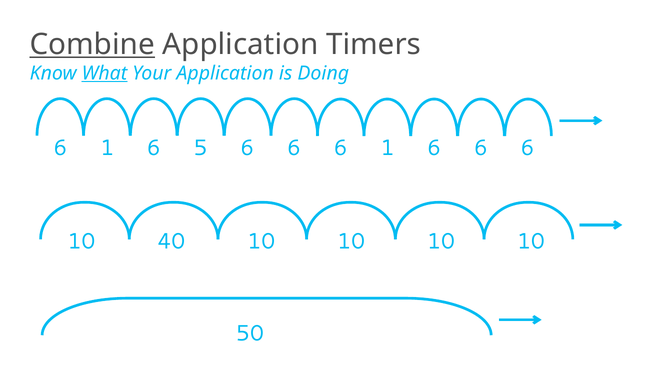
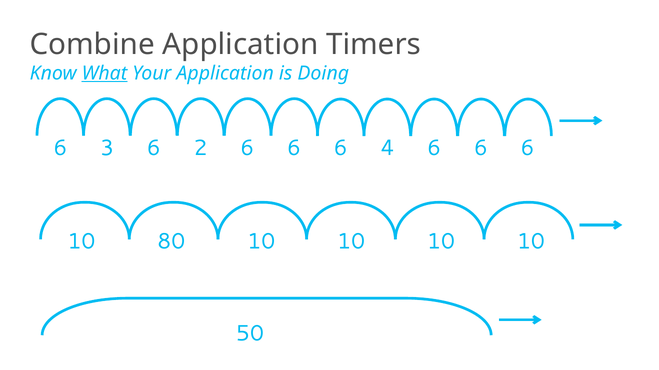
Combine underline: present -> none (92, 45)
1: 1 -> 3 (107, 148)
5: 5 -> 2 (200, 148)
6 6 1: 1 -> 4 (387, 148)
40: 40 -> 80 (171, 242)
